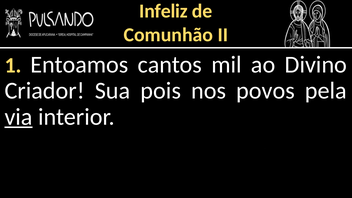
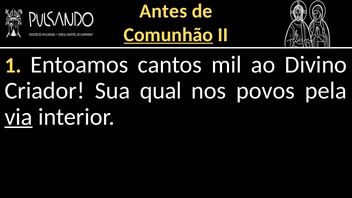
Infeliz: Infeliz -> Antes (163, 11)
Comunhão underline: none -> present (168, 35)
pois: pois -> qual (161, 91)
